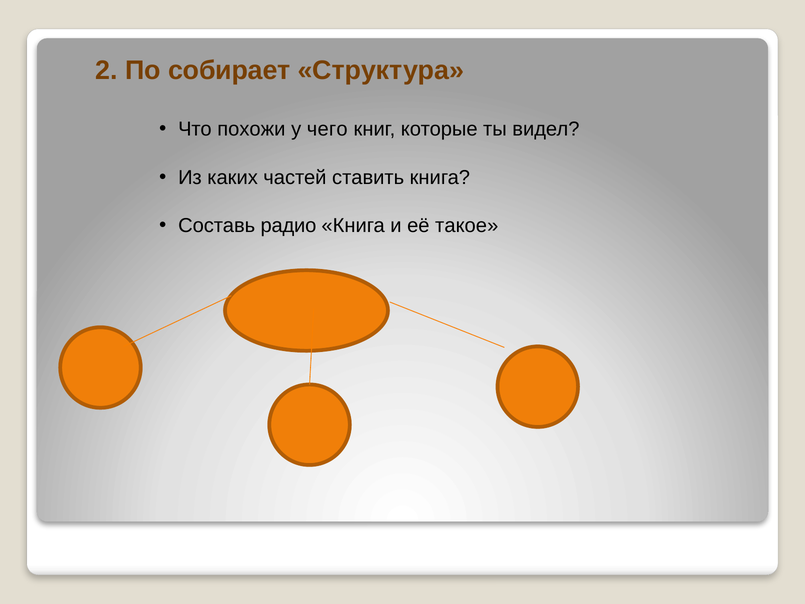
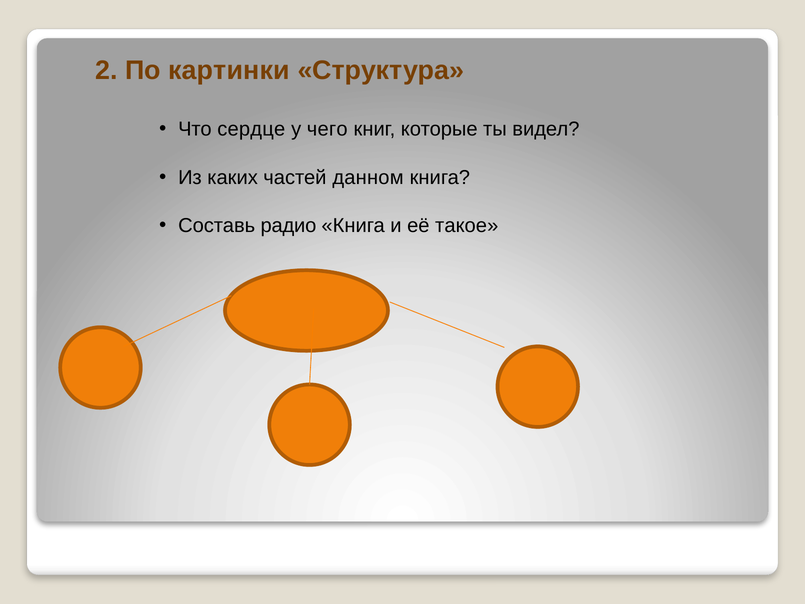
собирает: собирает -> картинки (229, 70)
похожи: похожи -> сердце (251, 129)
ставить: ставить -> данном (368, 177)
